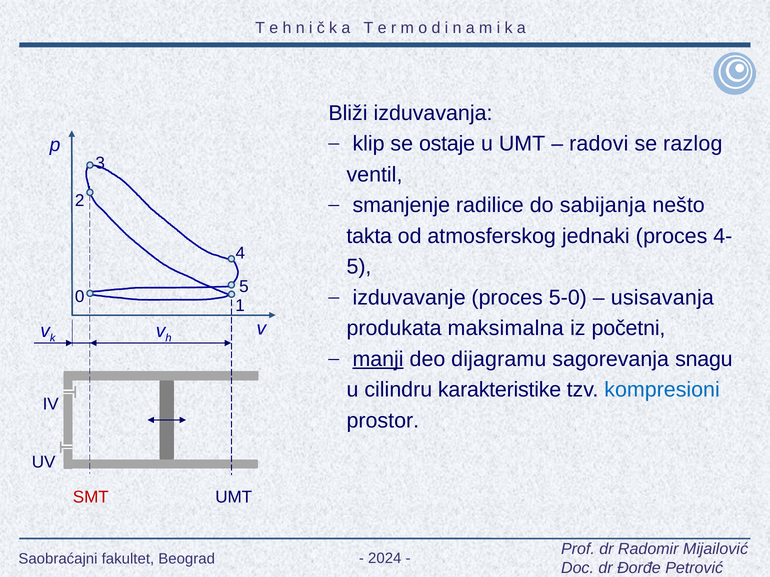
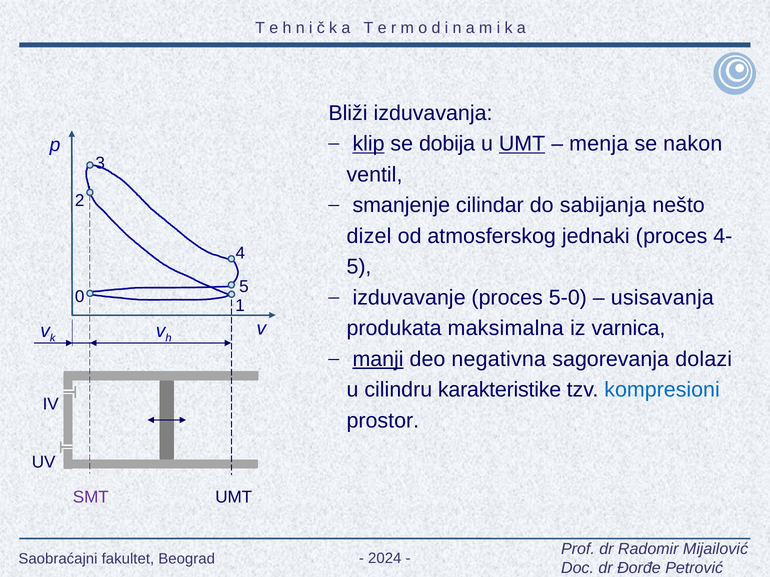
klip underline: none -> present (369, 144)
ostaje: ostaje -> dobija (447, 144)
UMT underline: none -> present (522, 144)
radovi: radovi -> menja (599, 144)
razlog: razlog -> nakon (693, 144)
radilice: radilice -> cilindar (490, 205)
takta: takta -> dizel (369, 236)
početni: početni -> varnica (628, 329)
dijagramu: dijagramu -> negativna (499, 359)
snagu: snagu -> dolazi (704, 359)
SMT colour: red -> purple (91, 498)
